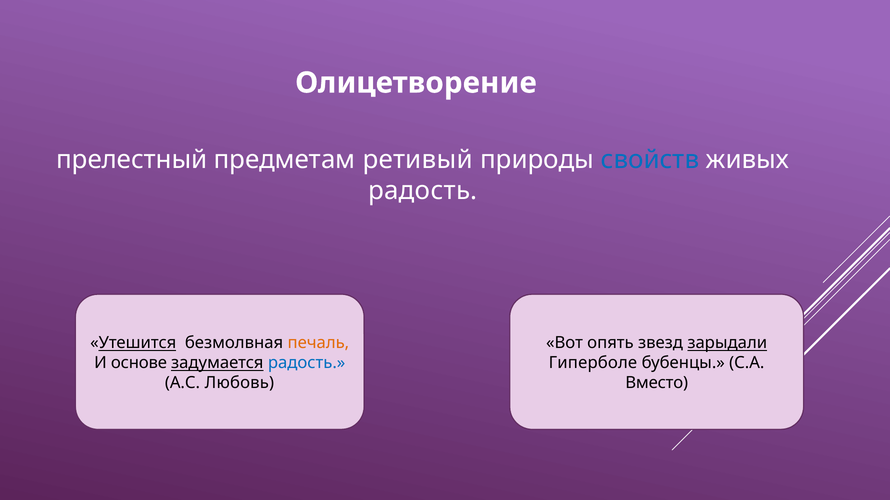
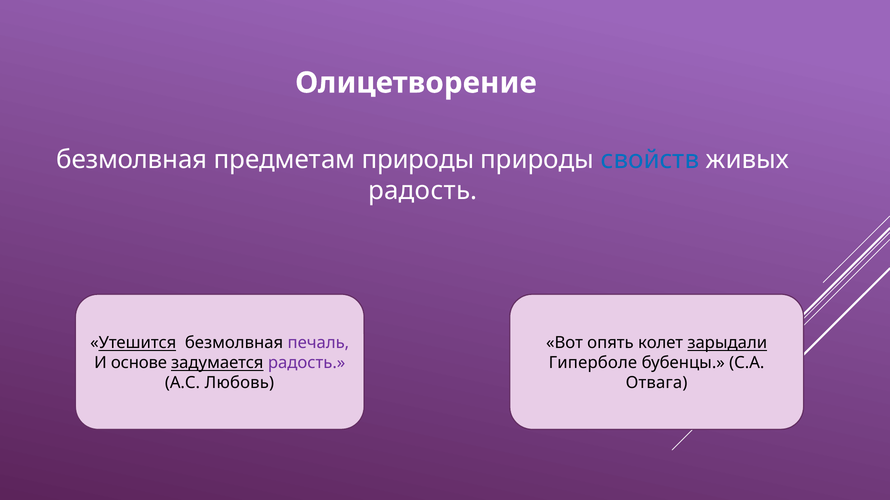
прелестный: прелестный -> безмолвная (132, 160)
предметам ретивый: ретивый -> природы (418, 160)
печаль colour: orange -> purple (318, 343)
звезд: звезд -> колет (661, 343)
радость colour: blue -> purple (307, 363)
Вместо: Вместо -> Отвага (657, 383)
